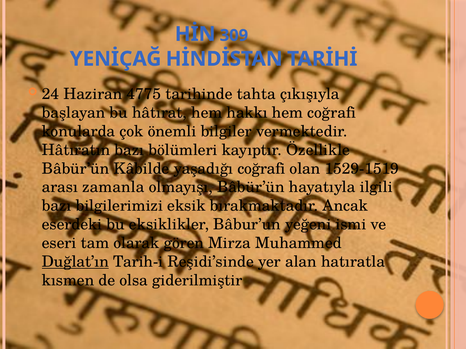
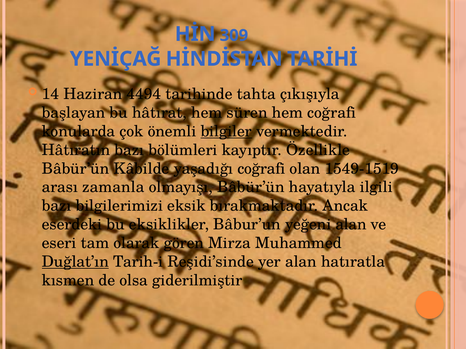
24: 24 -> 14 (51, 94)
4775: 4775 -> 4494 (144, 94)
hakkı: hakkı -> süren (247, 113)
bilgiler underline: none -> present (226, 132)
1529-1519: 1529-1519 -> 1549-1519 (362, 169)
yeğeni ismi: ismi -> alan (351, 225)
